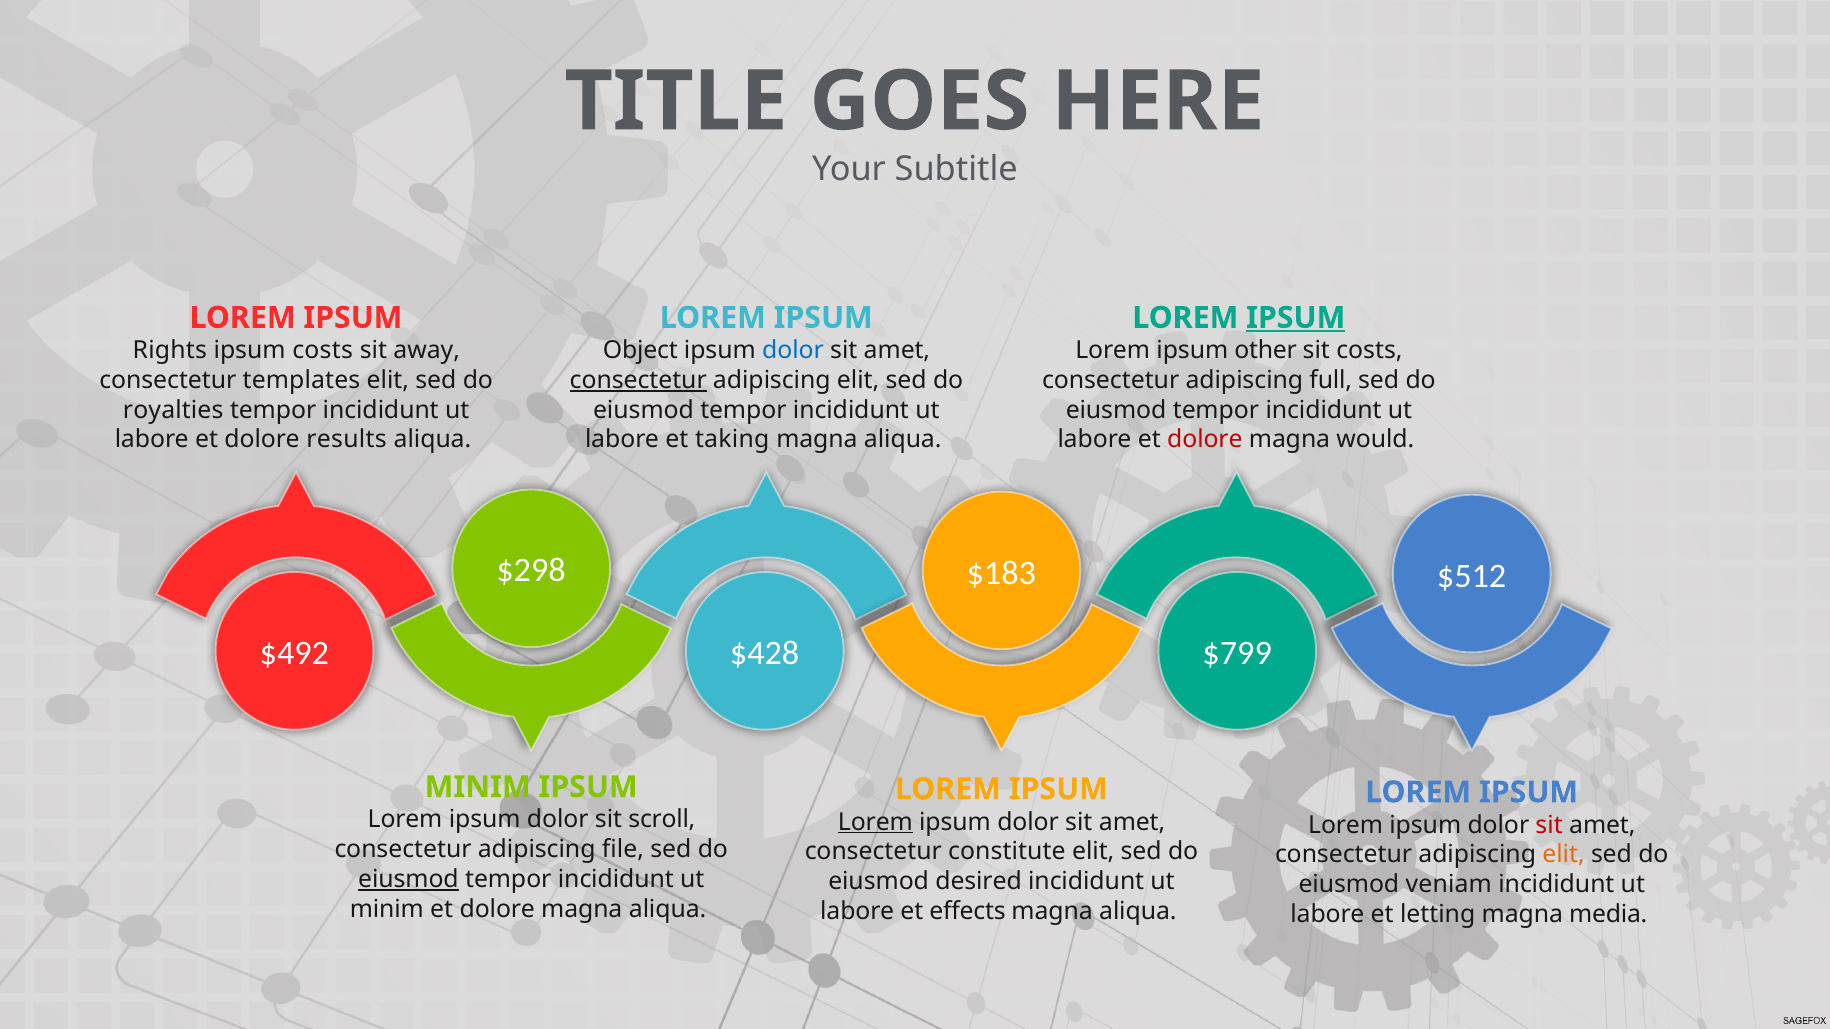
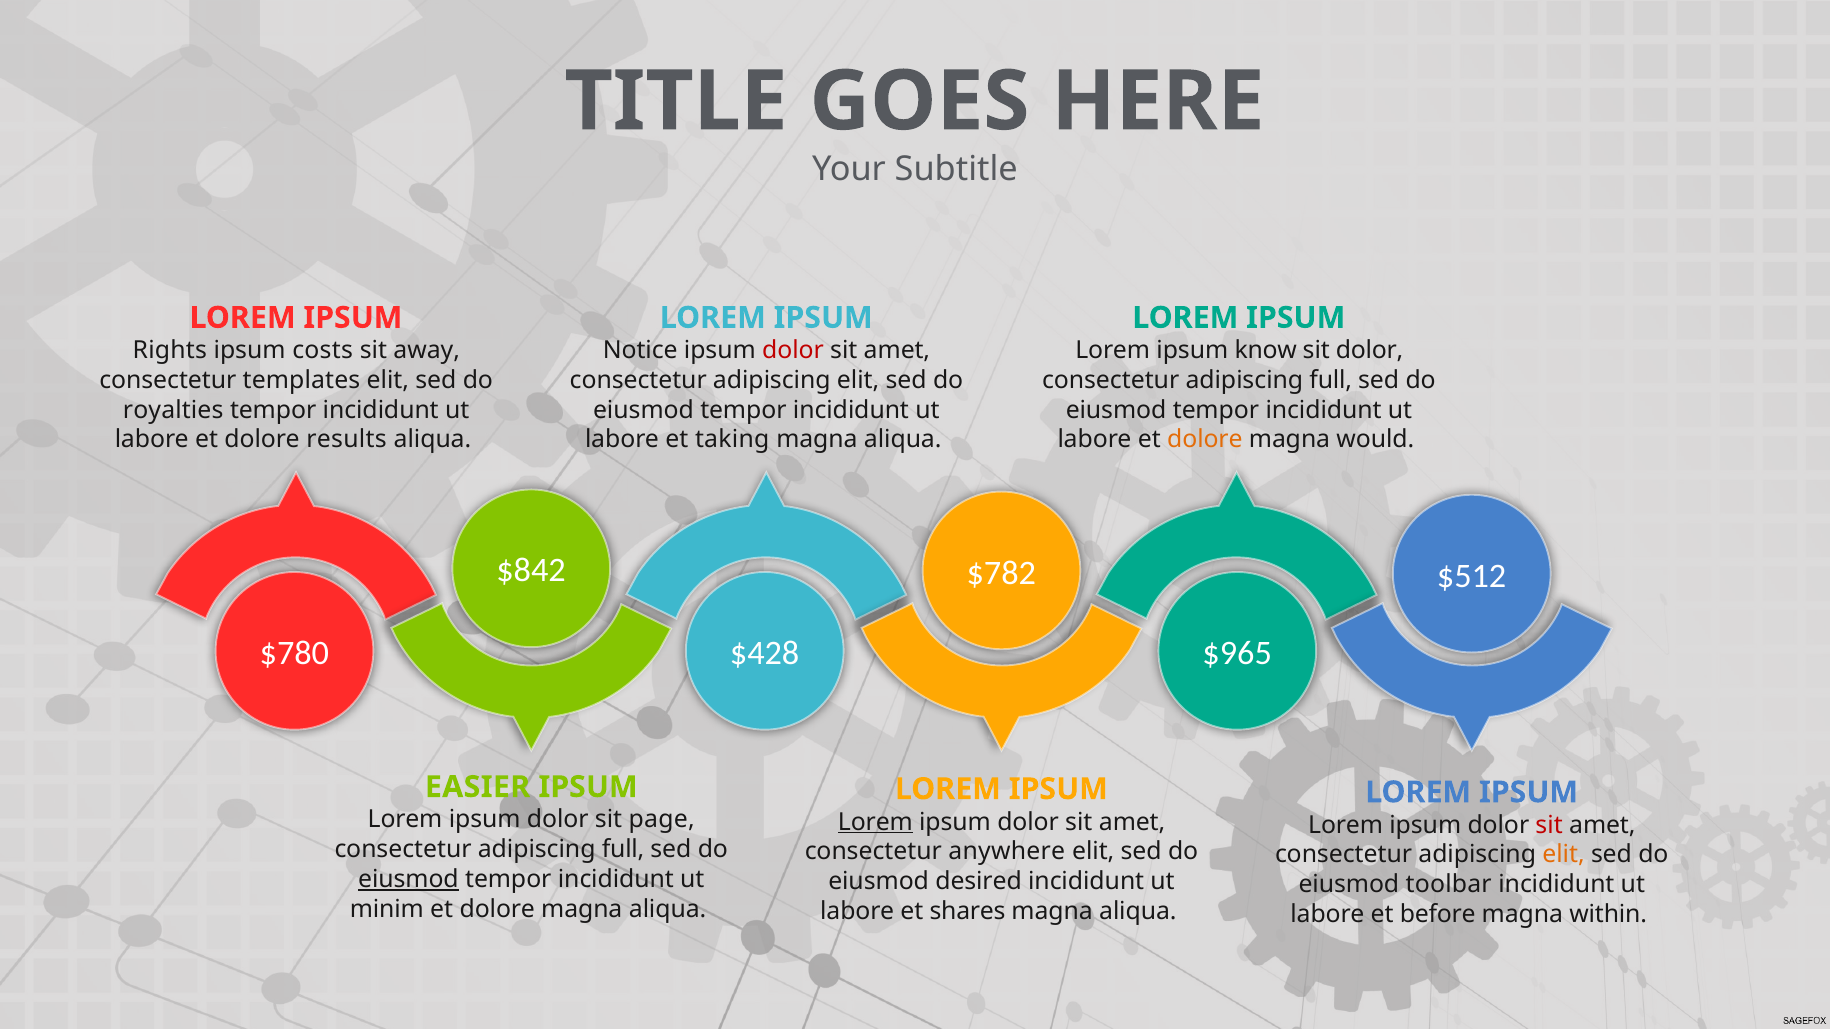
IPSUM underline: present -> none (1296, 318)
Object: Object -> Notice (640, 351)
dolor colour: blue -> red (793, 351)
other: other -> know (1266, 351)
sit costs: costs -> dolor (1370, 351)
consectetur underline: present -> none (638, 380)
dolore colour: red -> orange (1205, 440)
$298: $298 -> $842 (531, 571)
$183: $183 -> $782 (1001, 573)
$492: $492 -> $780 (294, 653)
$799: $799 -> $965 (1237, 653)
MINIM: MINIM -> EASIER (478, 787)
scroll: scroll -> page (662, 820)
file: file -> full (623, 850)
constitute: constitute -> anywhere (1007, 852)
veniam: veniam -> toolbar (1449, 885)
effects: effects -> shares (968, 911)
letting: letting -> before (1438, 915)
media: media -> within (1608, 915)
